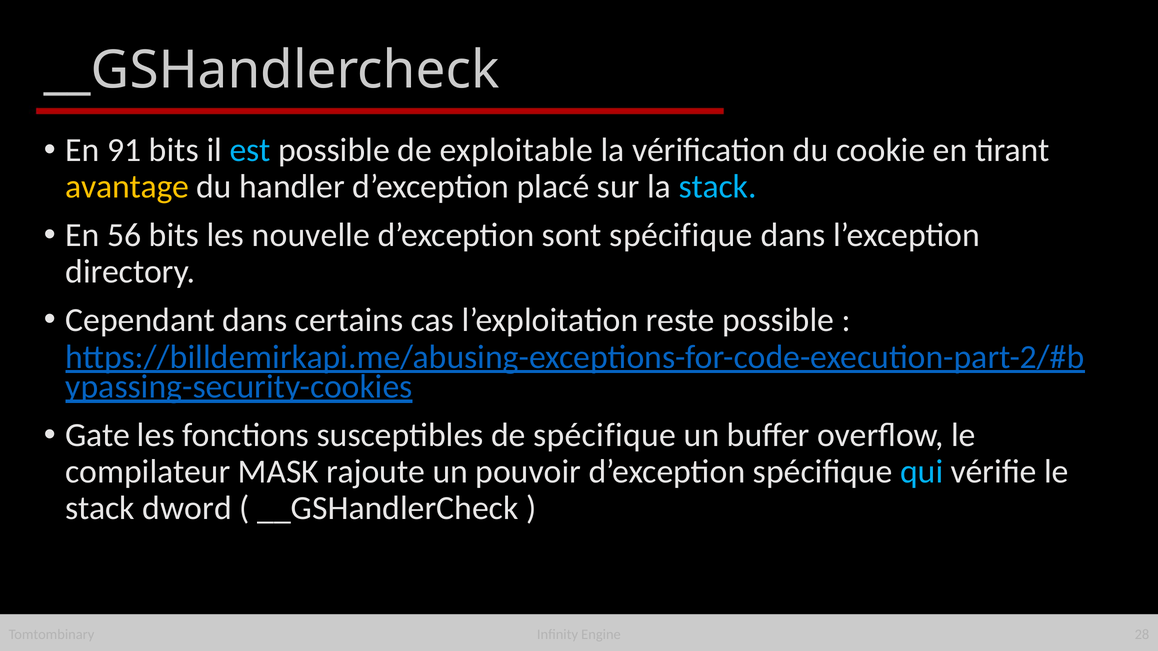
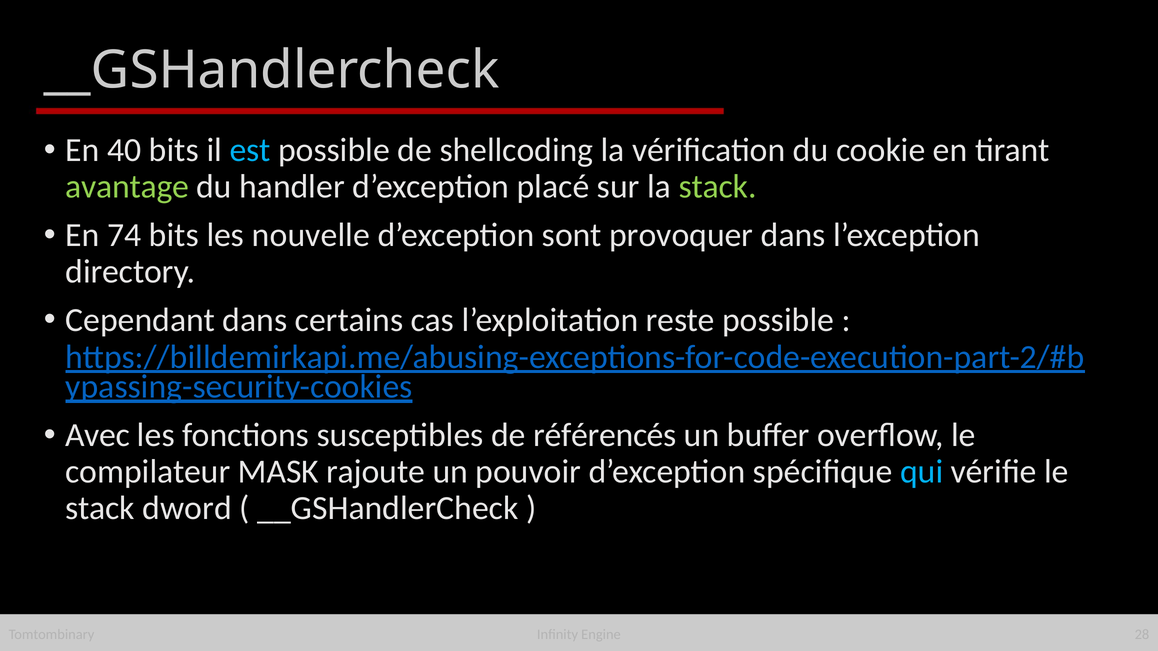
91: 91 -> 40 (124, 150)
exploitable: exploitable -> shellcoding (516, 150)
avantage colour: yellow -> light green (127, 187)
stack colour: light blue -> light green (718, 187)
56: 56 -> 74 (124, 235)
sont spécifique: spécifique -> provoquer (681, 235)
Gate: Gate -> Avec (98, 436)
de spécifique: spécifique -> référencés (605, 436)
